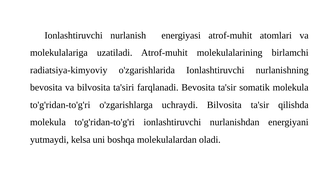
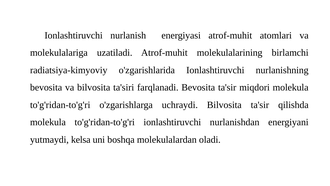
somatik: somatik -> miqdori (255, 87)
